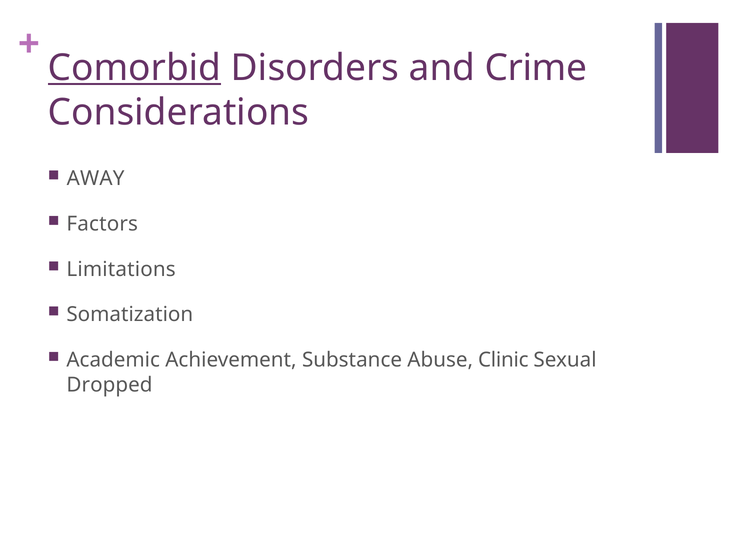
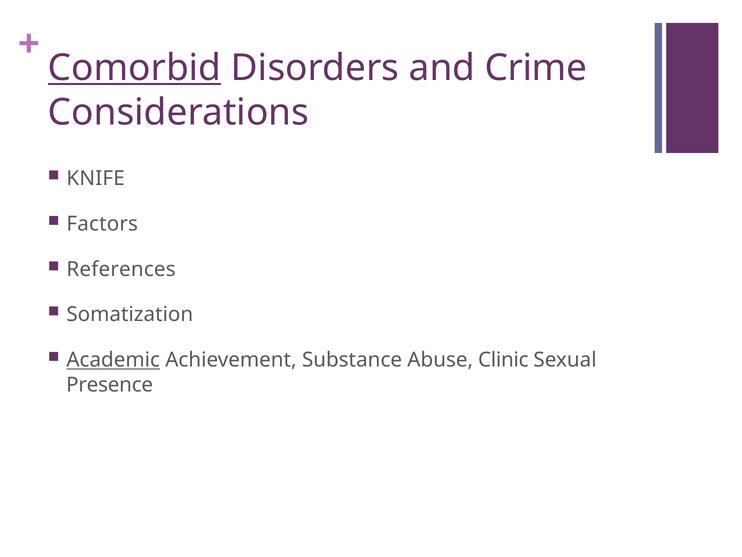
AWAY: AWAY -> KNIFE (96, 178)
Limitations: Limitations -> References (121, 269)
Academic underline: none -> present (113, 360)
Dropped: Dropped -> Presence (110, 384)
